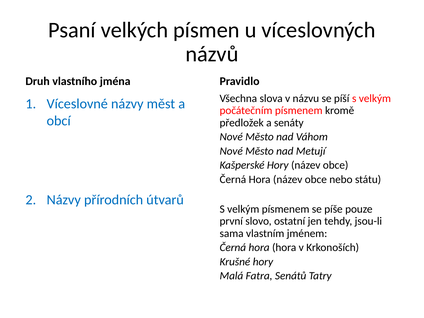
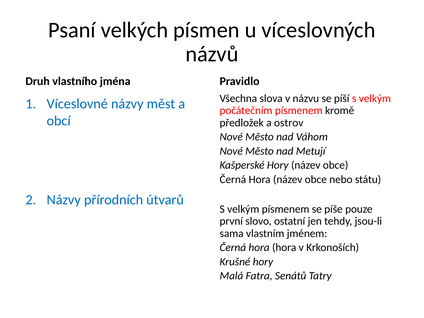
senáty: senáty -> ostrov (289, 123)
